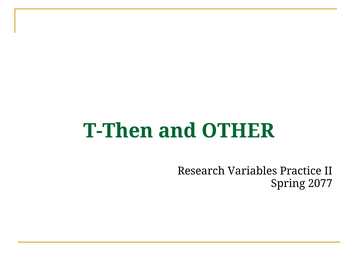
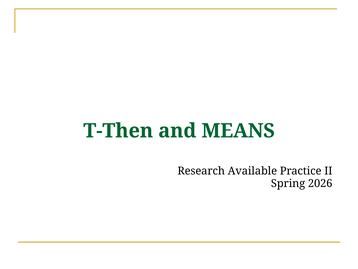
OTHER: OTHER -> MEANS (238, 131)
Variables: Variables -> Available (252, 171)
2077: 2077 -> 2026 (320, 183)
